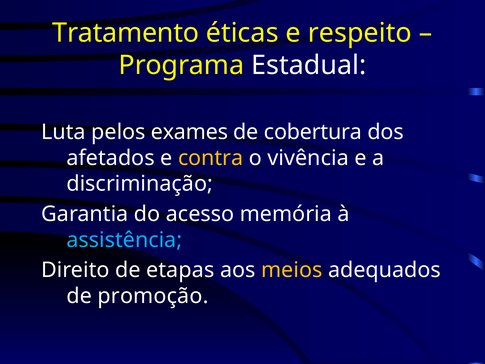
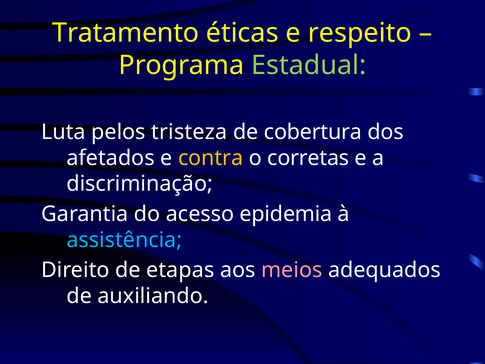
Estadual colour: white -> light green (309, 65)
exames: exames -> tristeza (189, 132)
vivência: vivência -> corretas (308, 158)
memória: memória -> epidemia (286, 214)
meios colour: yellow -> pink (292, 270)
promoção: promoção -> auxiliando (153, 296)
